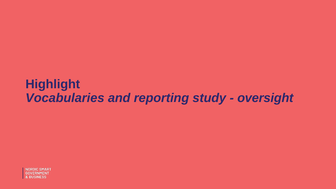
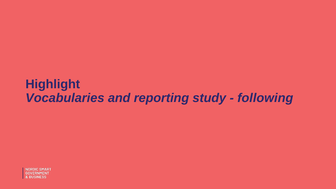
oversight: oversight -> following (265, 98)
